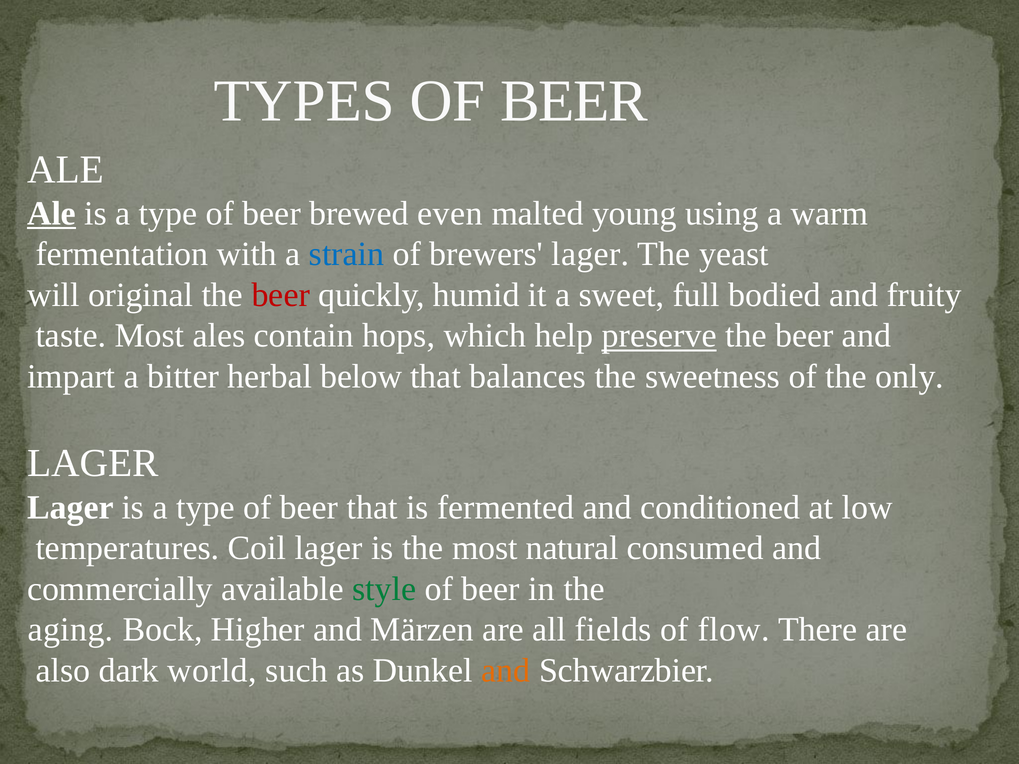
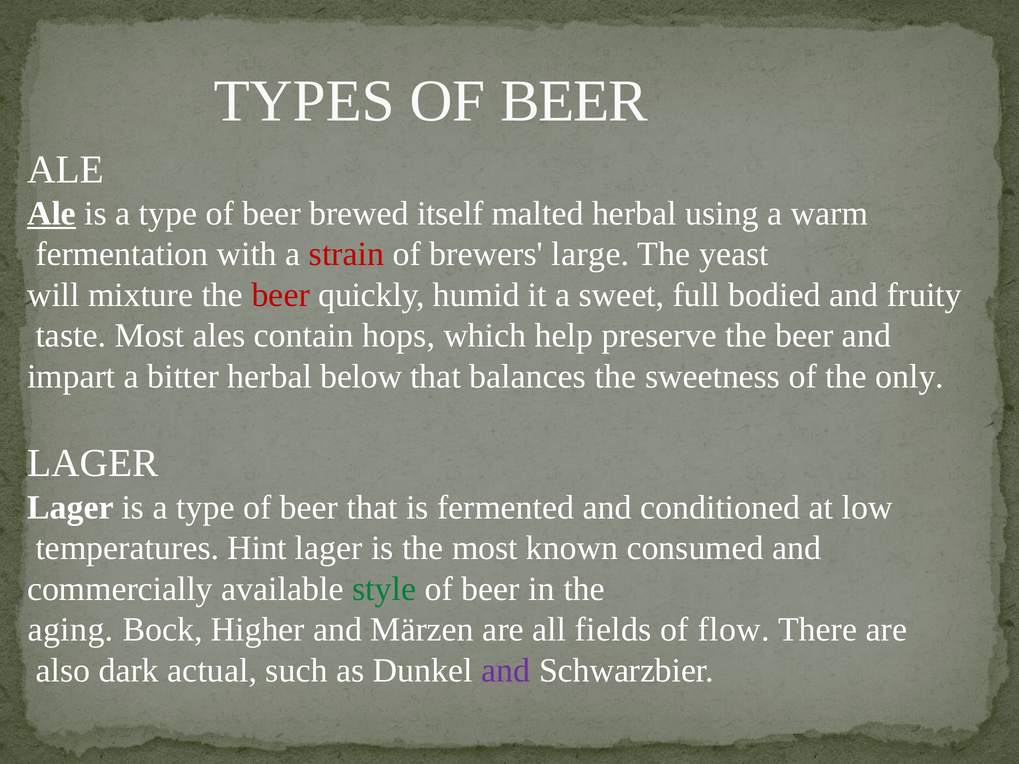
even: even -> itself (450, 214)
malted young: young -> herbal (634, 214)
strain colour: blue -> red (347, 254)
brewers lager: lager -> large (590, 254)
original: original -> mixture (141, 295)
preserve underline: present -> none (659, 336)
Coil: Coil -> Hint (257, 548)
natural: natural -> known (572, 548)
world: world -> actual (212, 671)
and colour: orange -> purple (506, 671)
